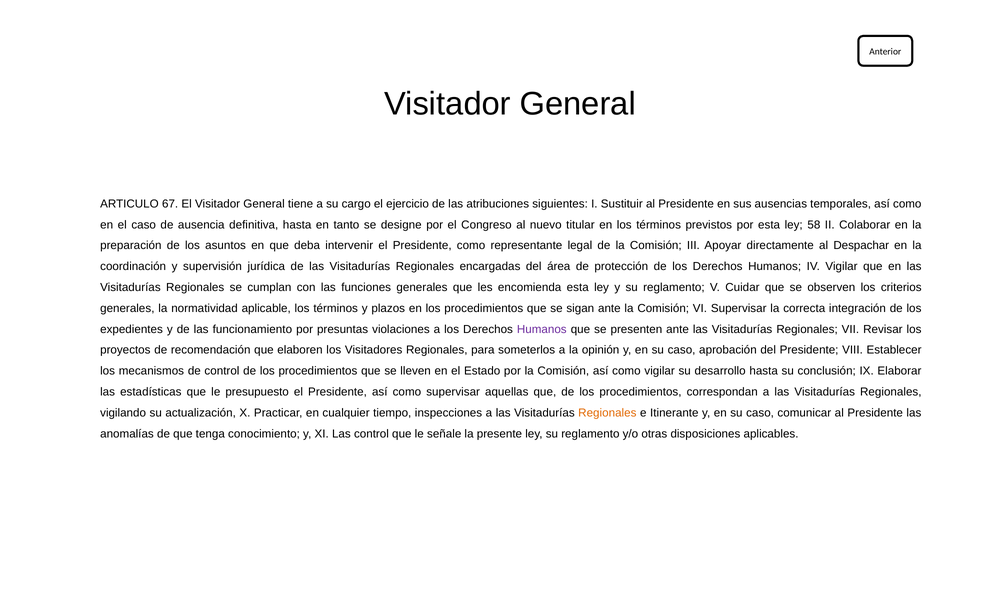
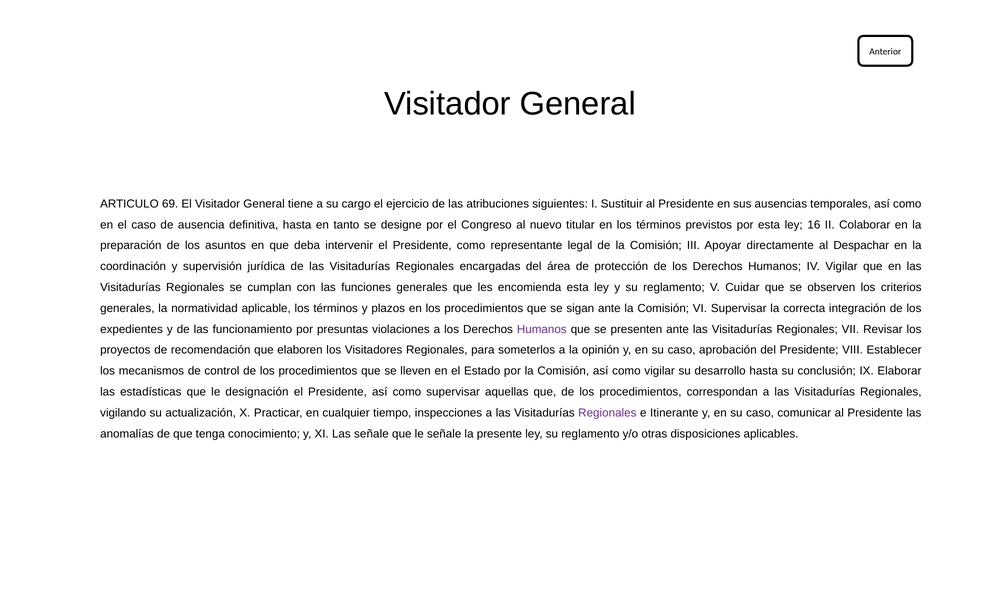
67: 67 -> 69 (170, 204)
58: 58 -> 16 (814, 225)
presupuesto: presupuesto -> designación (257, 392)
Regionales colour: orange -> purple (607, 413)
Las control: control -> señale (371, 434)
